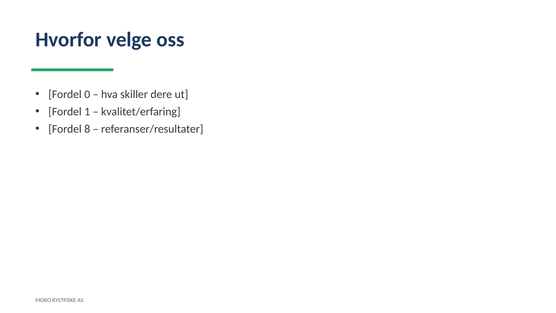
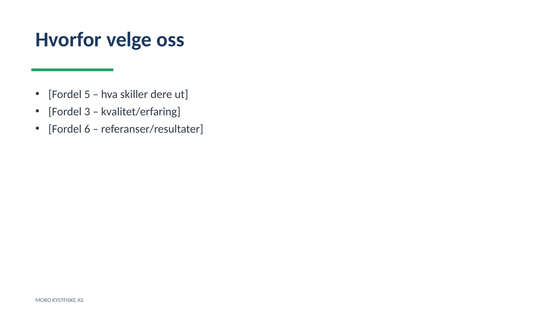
0: 0 -> 5 (87, 94)
1: 1 -> 3 (87, 112)
8: 8 -> 6 (87, 129)
